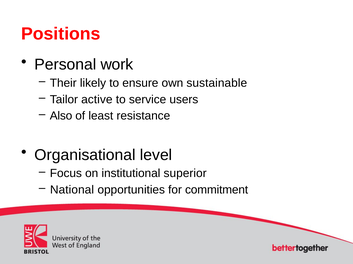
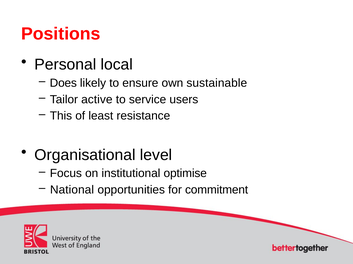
work: work -> local (117, 65)
Their: Their -> Does (63, 83)
Also: Also -> This (61, 116)
superior: superior -> optimise (185, 174)
